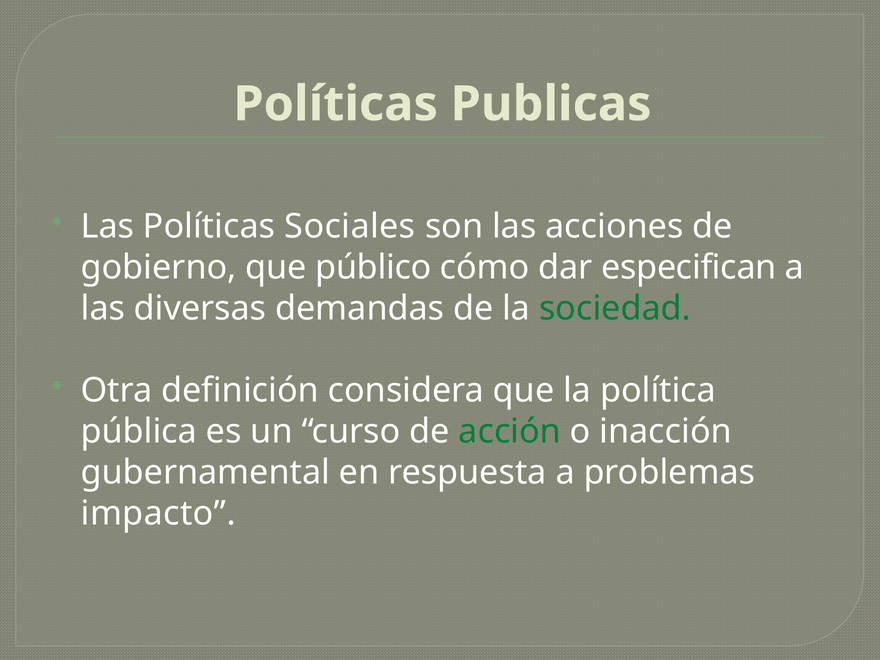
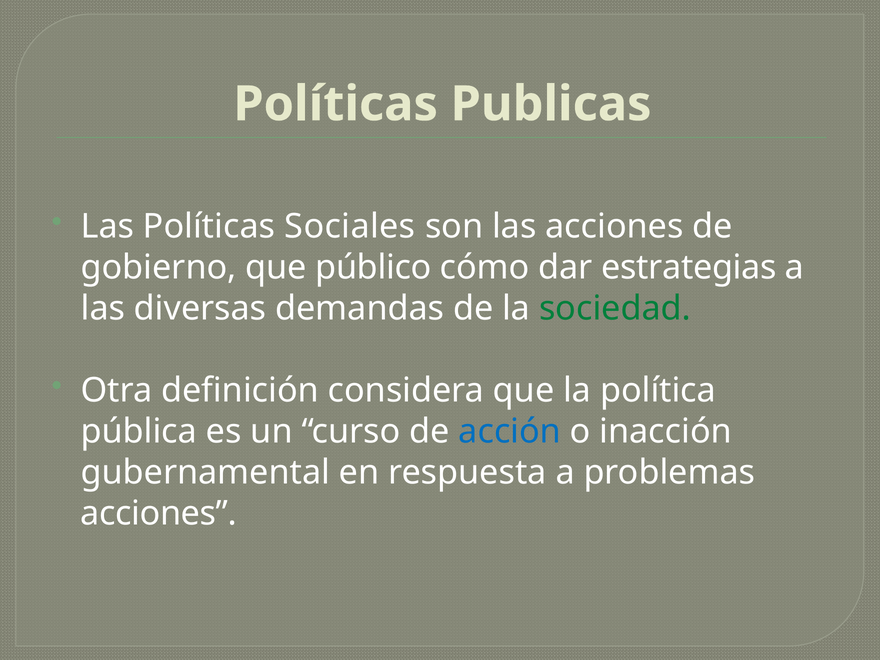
especifican: especifican -> estrategias (689, 268)
acción colour: green -> blue (510, 432)
impacto: impacto -> acciones (159, 514)
